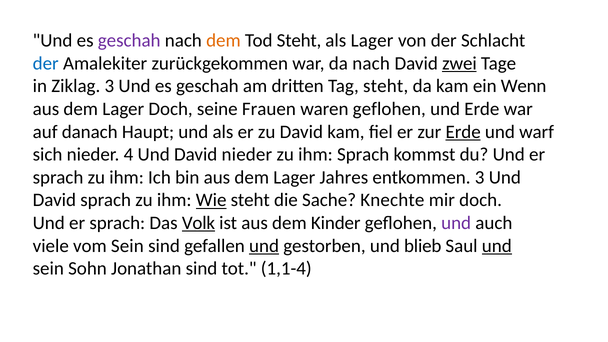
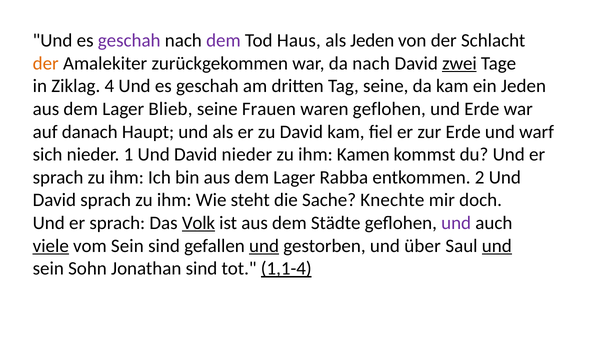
dem colour: orange -> purple (223, 41)
Tod Steht: Steht -> Haus (299, 41)
als Lager: Lager -> Jeden (372, 41)
der colour: blue -> orange (46, 63)
Ziklag 3: 3 -> 4 (109, 86)
Tag steht: steht -> seine (386, 86)
ein Wenn: Wenn -> Jeden (523, 86)
Lager Doch: Doch -> Blieb (170, 109)
Erde underline: present -> none (463, 132)
4: 4 -> 1 (128, 155)
ihm Sprach: Sprach -> Kamen (363, 155)
Jahres: Jahres -> Rabba (344, 177)
entkommen 3: 3 -> 2 (480, 177)
Wie underline: present -> none (211, 200)
Kinder: Kinder -> Städte (336, 223)
viele underline: none -> present (51, 246)
blieb: blieb -> über (423, 246)
1,1-4 underline: none -> present (286, 269)
